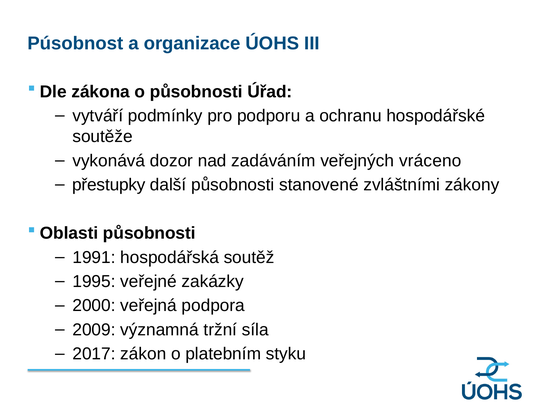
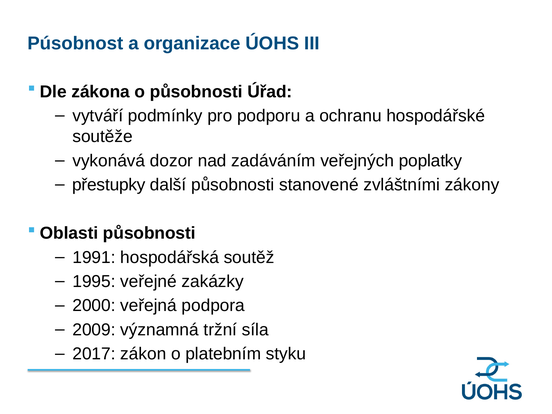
vráceno: vráceno -> poplatky (430, 161)
